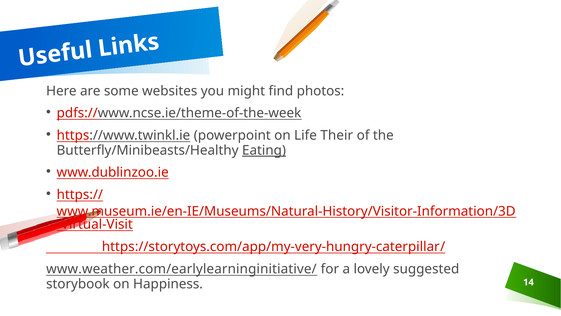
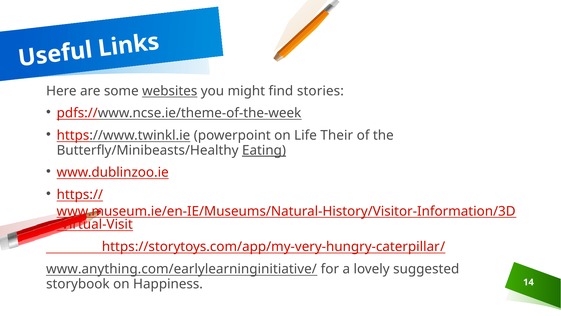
websites underline: none -> present (170, 91)
photos: photos -> stories (320, 91)
www.weather.com/earlylearninginitiative/: www.weather.com/earlylearninginitiative/ -> www.anything.com/earlylearninginitiative/ (181, 269)
